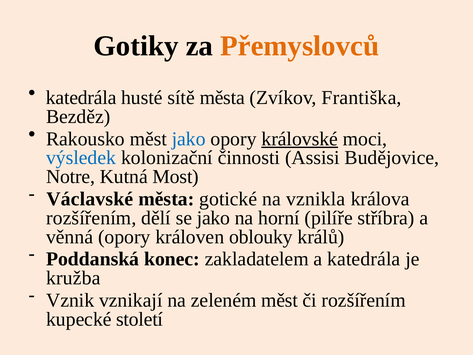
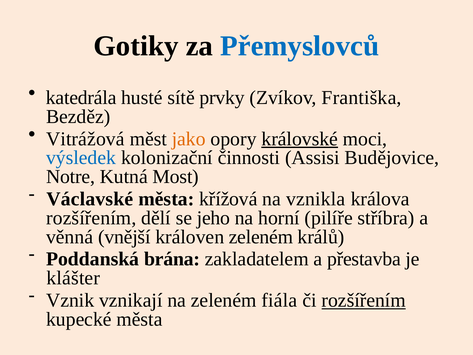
Přemyslovců colour: orange -> blue (300, 46)
sítě města: města -> prvky (222, 98)
Rakousko: Rakousko -> Vitrážová (85, 139)
jako colour: blue -> orange (189, 139)
gotické: gotické -> křížová (228, 199)
se jako: jako -> jeho (213, 218)
věnná opory: opory -> vnější (124, 237)
královen oblouky: oblouky -> zeleném (261, 237)
konec: konec -> brána (172, 259)
a katedrála: katedrála -> přestavba (364, 259)
kružba: kružba -> klášter (73, 278)
zeleném měst: měst -> fiála (279, 300)
rozšířením underline: none -> present (364, 300)
kupecké století: století -> města (140, 319)
